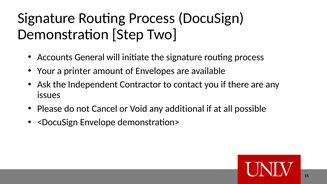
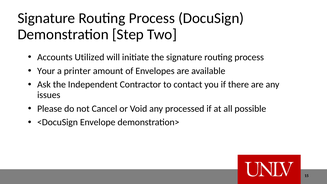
General: General -> Utilized (89, 57)
additional: additional -> processed (185, 109)
